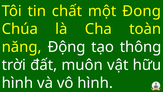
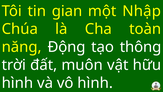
chất: chất -> gian (67, 11)
Đong: Đong -> Nhập (142, 11)
